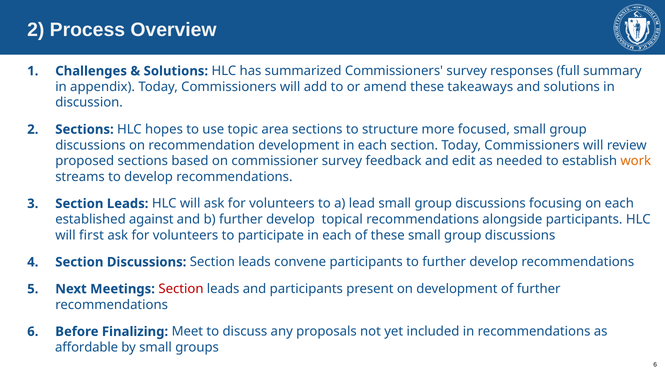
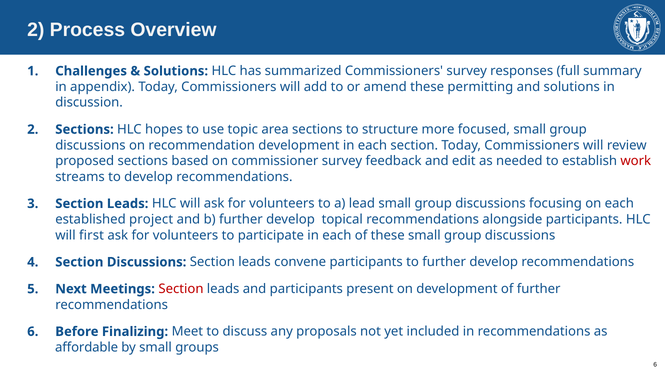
takeaways: takeaways -> permitting (480, 87)
work colour: orange -> red (636, 161)
against: against -> project (151, 219)
